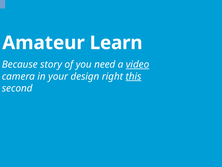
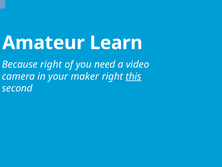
Because story: story -> right (51, 64)
video underline: present -> none (138, 64)
design: design -> maker (85, 76)
